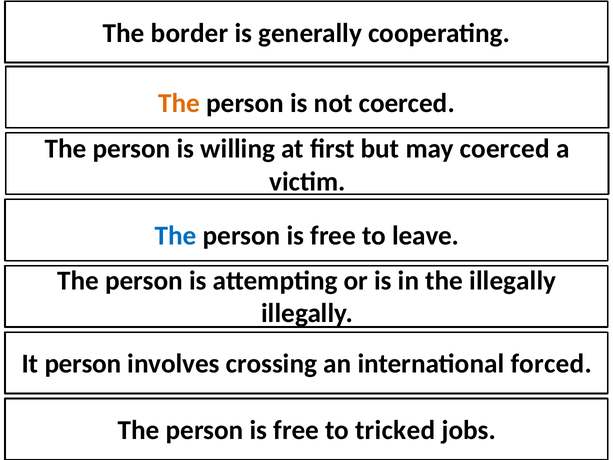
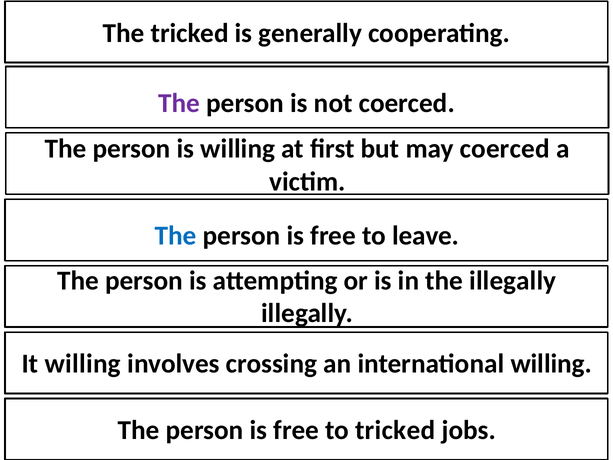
The border: border -> tricked (190, 33)
The colour: orange -> purple (179, 103)
It person: person -> willing (83, 364)
international forced: forced -> willing (551, 364)
